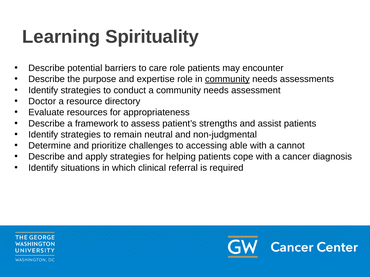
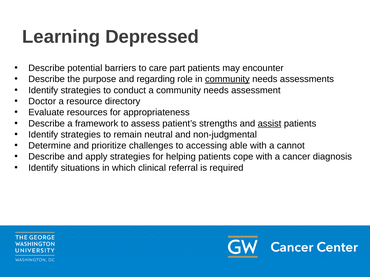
Spirituality: Spirituality -> Depressed (152, 37)
care role: role -> part (177, 68)
expertise: expertise -> regarding (156, 79)
assist underline: none -> present (270, 124)
